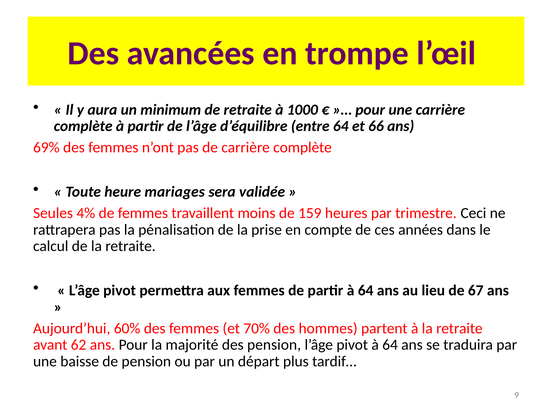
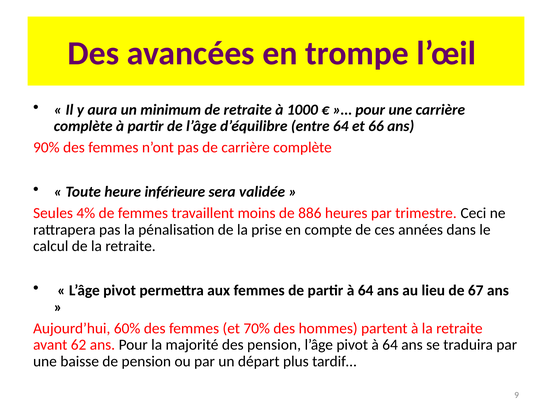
69%: 69% -> 90% (46, 147)
mariages: mariages -> inférieure (175, 192)
159: 159 -> 886 (310, 213)
